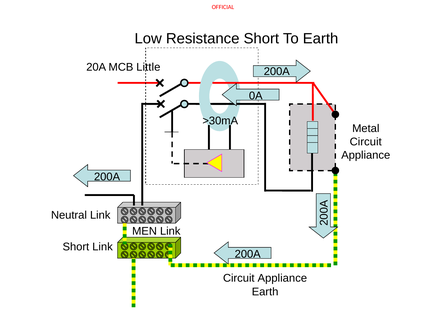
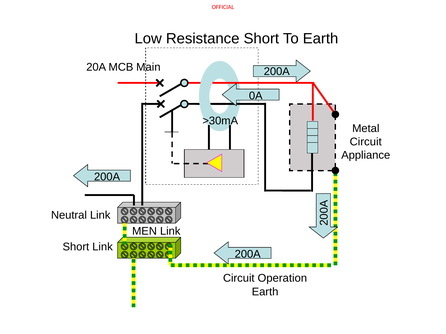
Little: Little -> Main (148, 67)
Appliance: Appliance -> Operation (282, 279)
